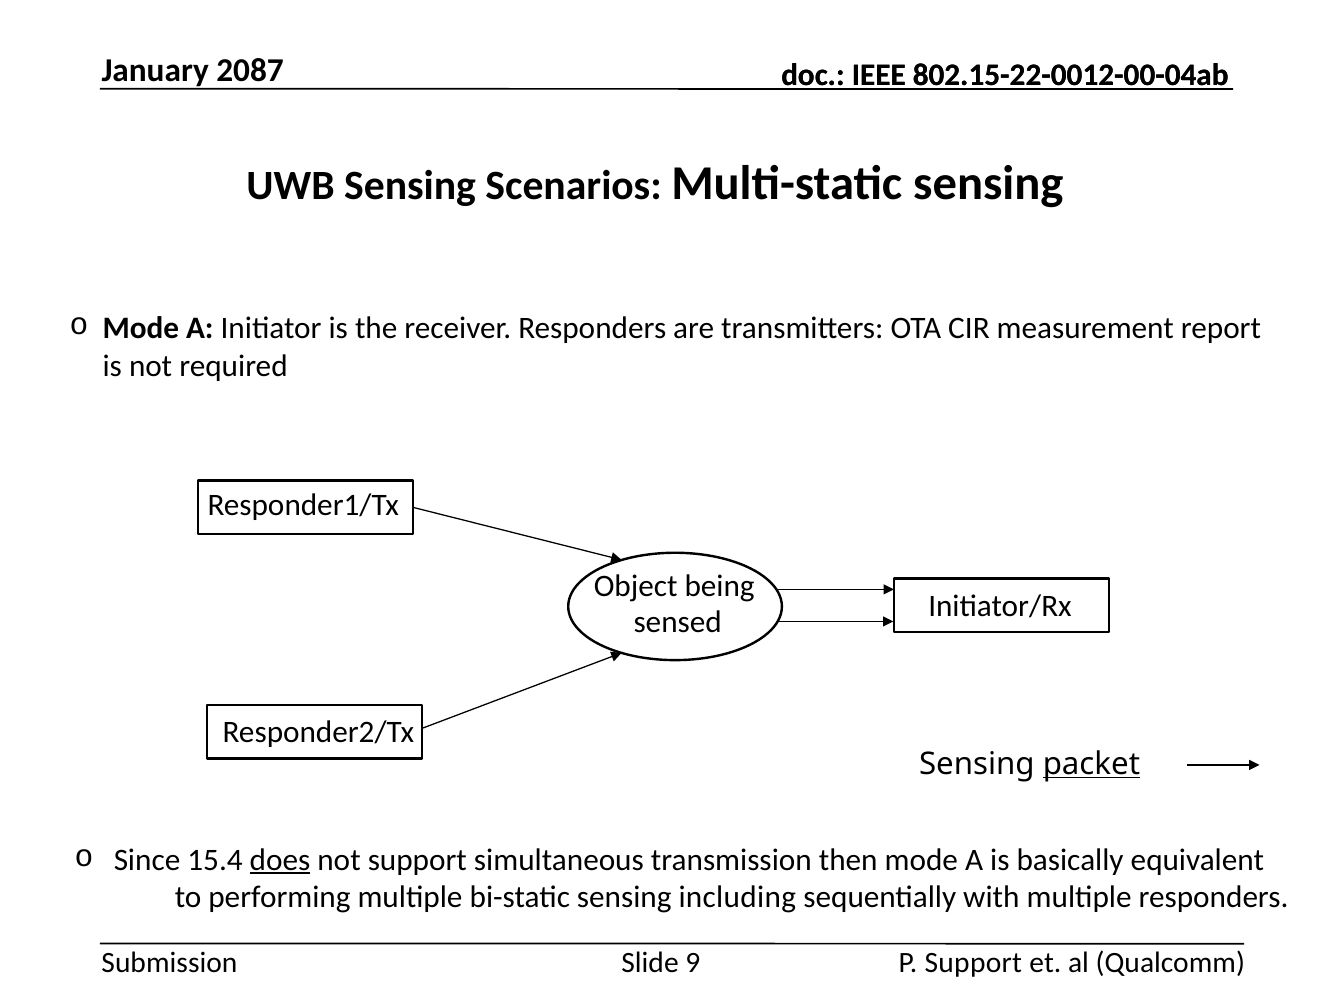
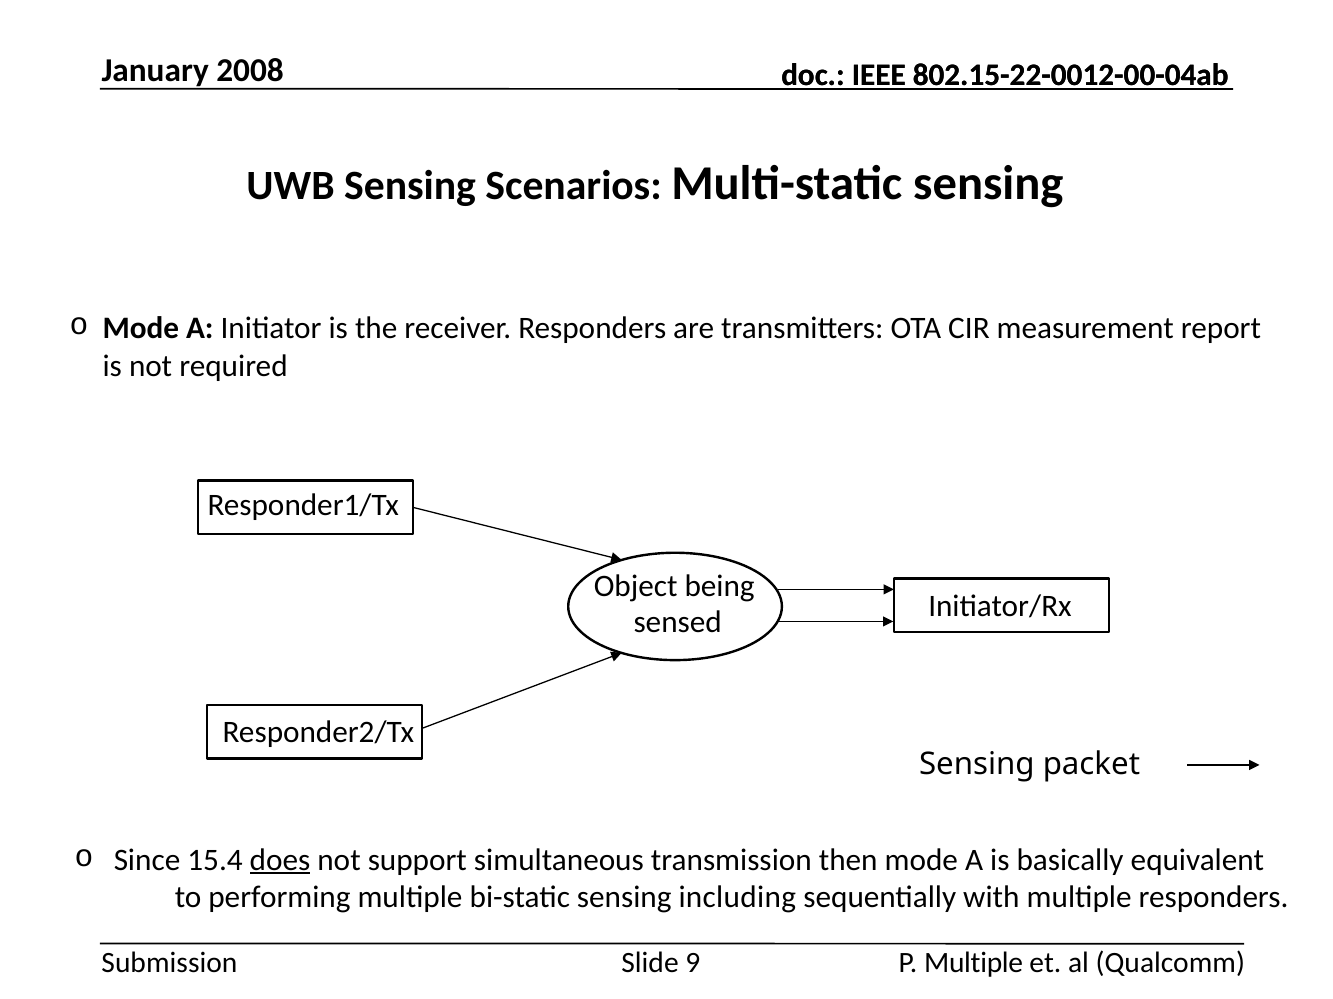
2087: 2087 -> 2008 (250, 71)
packet underline: present -> none (1091, 765)
P Support: Support -> Multiple (974, 964)
